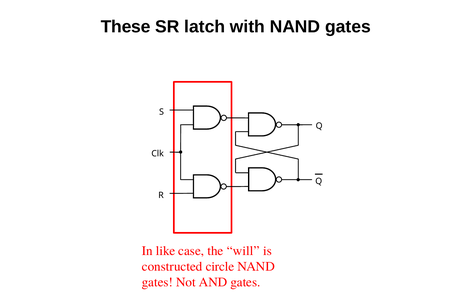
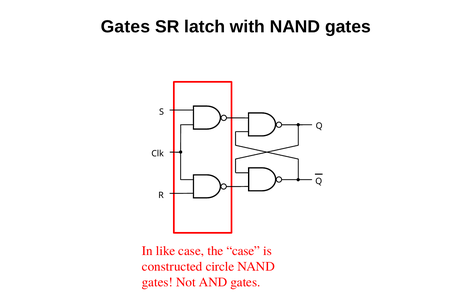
These: These -> Gates (125, 27)
the will: will -> case (243, 251)
